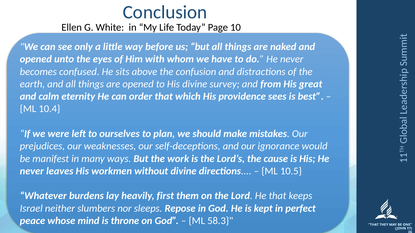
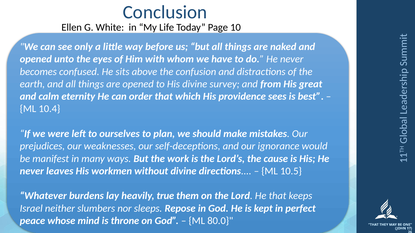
first: first -> true (165, 196)
58.3: 58.3 -> 80.0 (220, 221)
